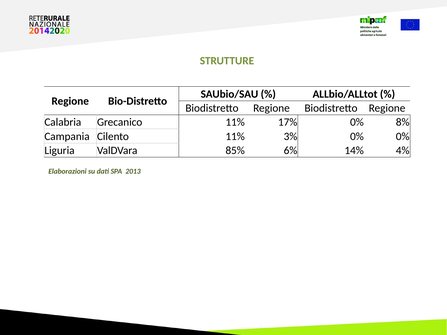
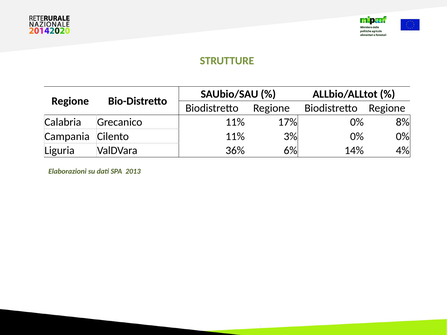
85%: 85% -> 36% (235, 151)
